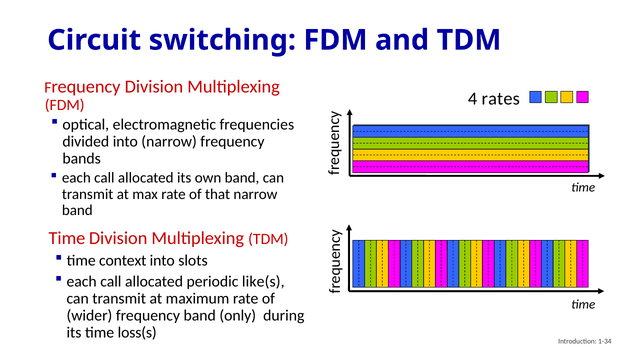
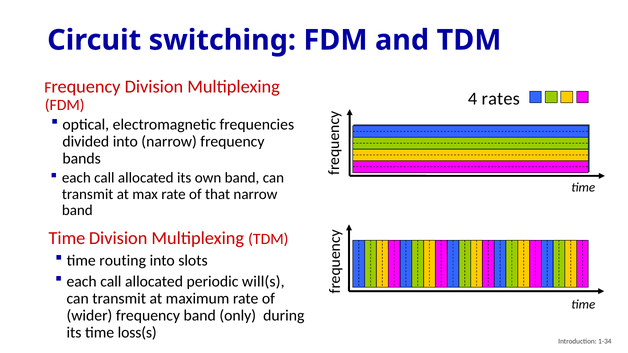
context: context -> routing (123, 261)
like(s: like(s -> will(s (263, 282)
